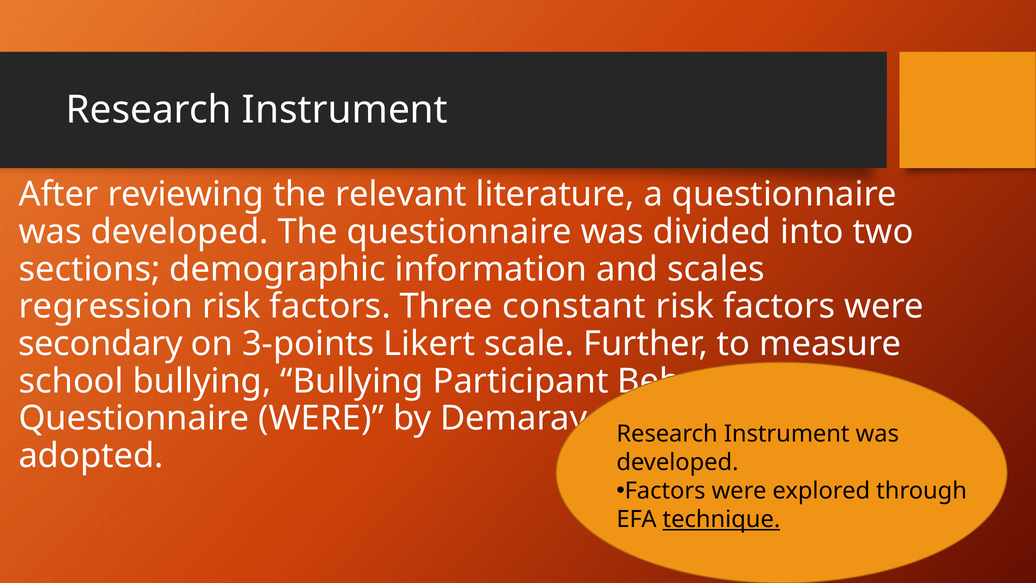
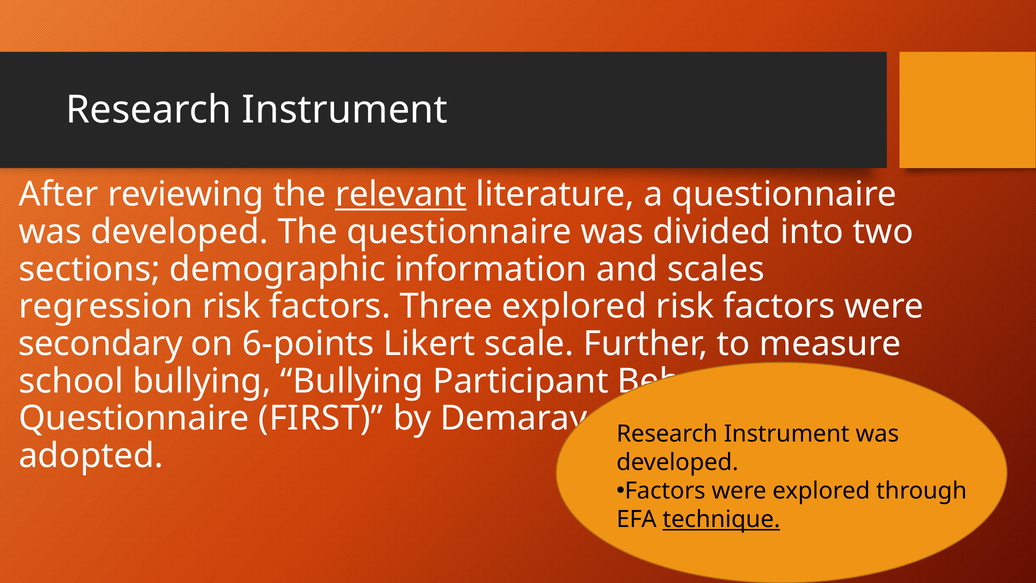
relevant underline: none -> present (401, 194)
Three constant: constant -> explored (574, 306)
3-points: 3-points -> 6-points (308, 344)
Questionnaire WERE: WERE -> FIRST (321, 418)
